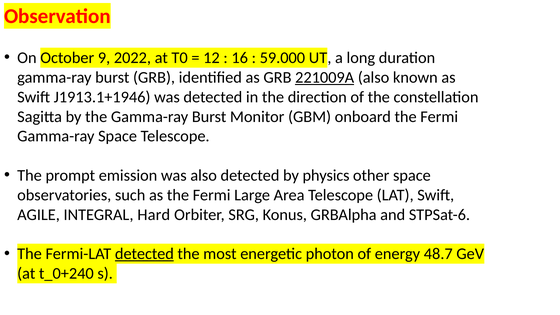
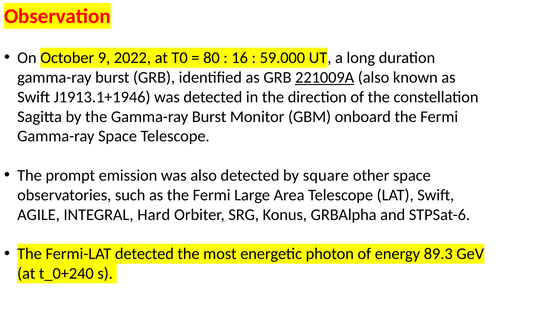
12: 12 -> 80 (211, 58)
physics: physics -> square (326, 175)
detected underline: present -> none (144, 254)
48.7: 48.7 -> 89.3 (438, 254)
